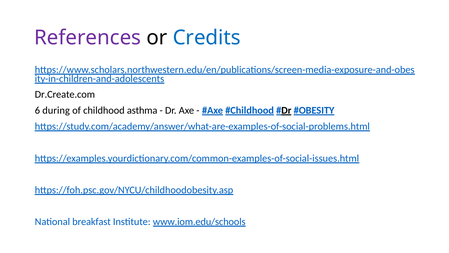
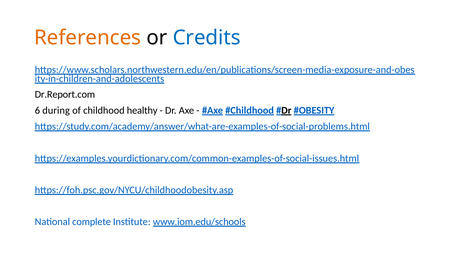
References colour: purple -> orange (88, 38)
Dr.Create.com: Dr.Create.com -> Dr.Report.com (65, 94)
asthma: asthma -> healthy (142, 110)
breakfast: breakfast -> complete (92, 221)
